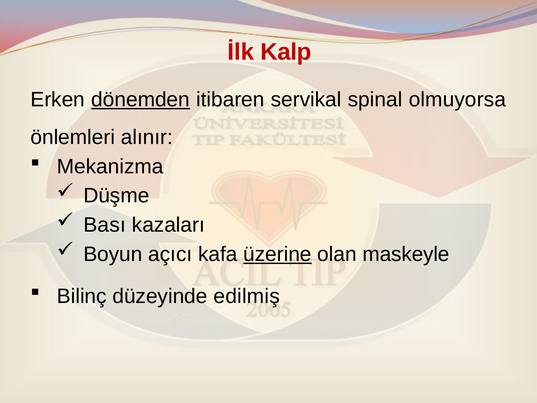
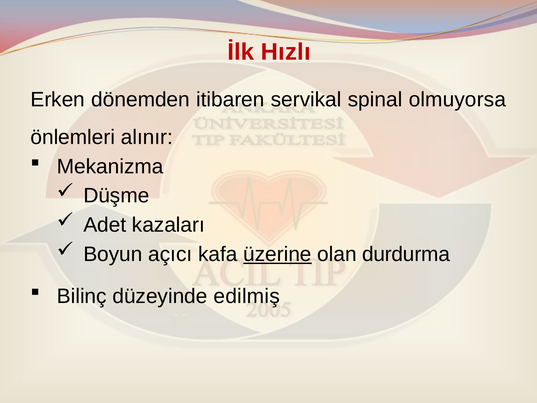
Kalp: Kalp -> Hızlı (286, 52)
dönemden underline: present -> none (141, 100)
Bası: Bası -> Adet (105, 225)
maskeyle: maskeyle -> durdurma (406, 254)
